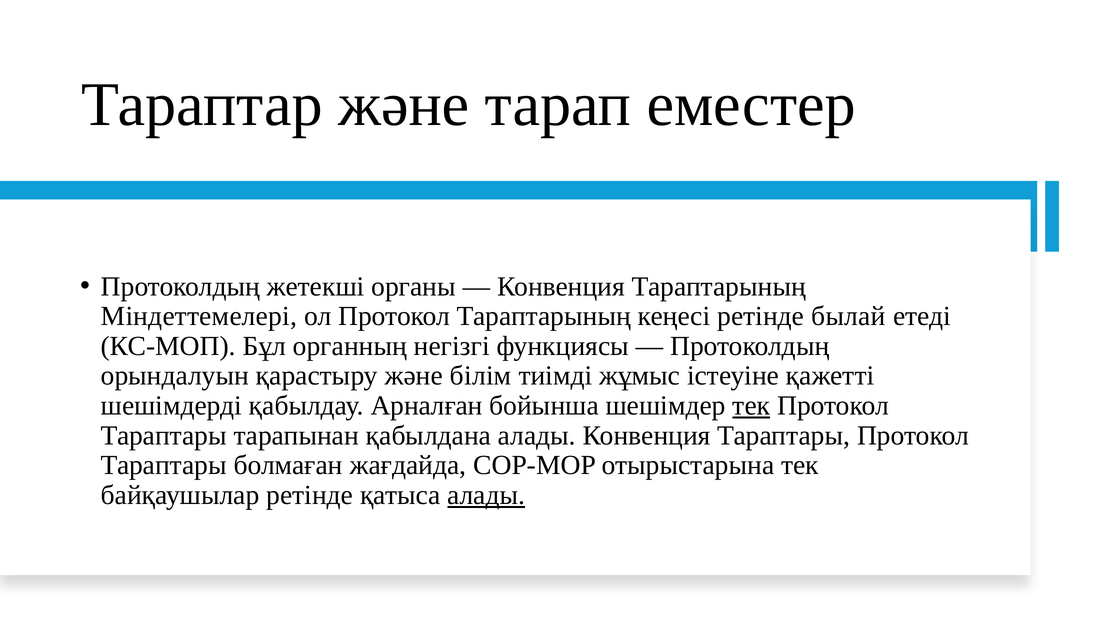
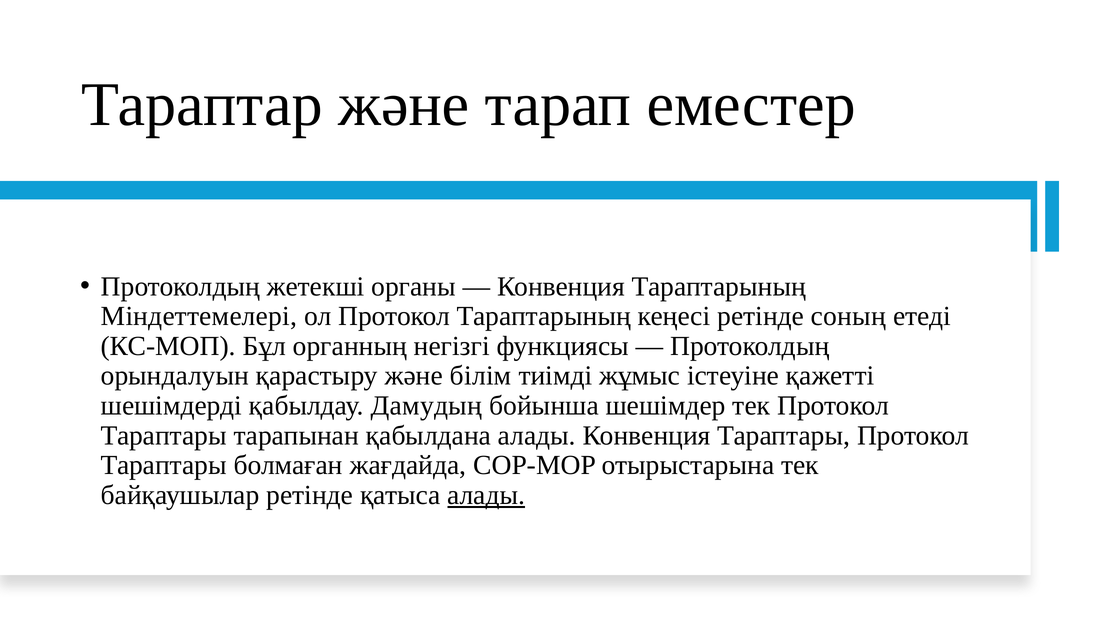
былай: былай -> соның (848, 316)
Арналған: Арналған -> Дамудың (426, 406)
тек underline: present -> none (751, 406)
